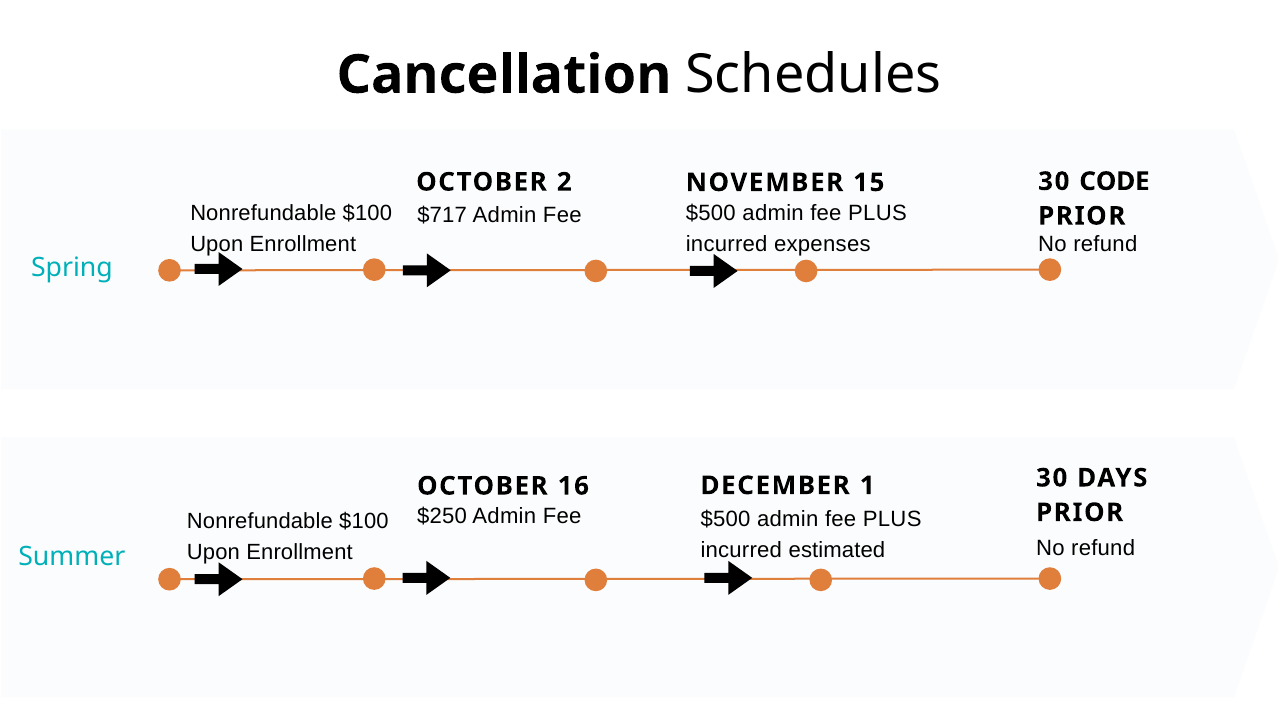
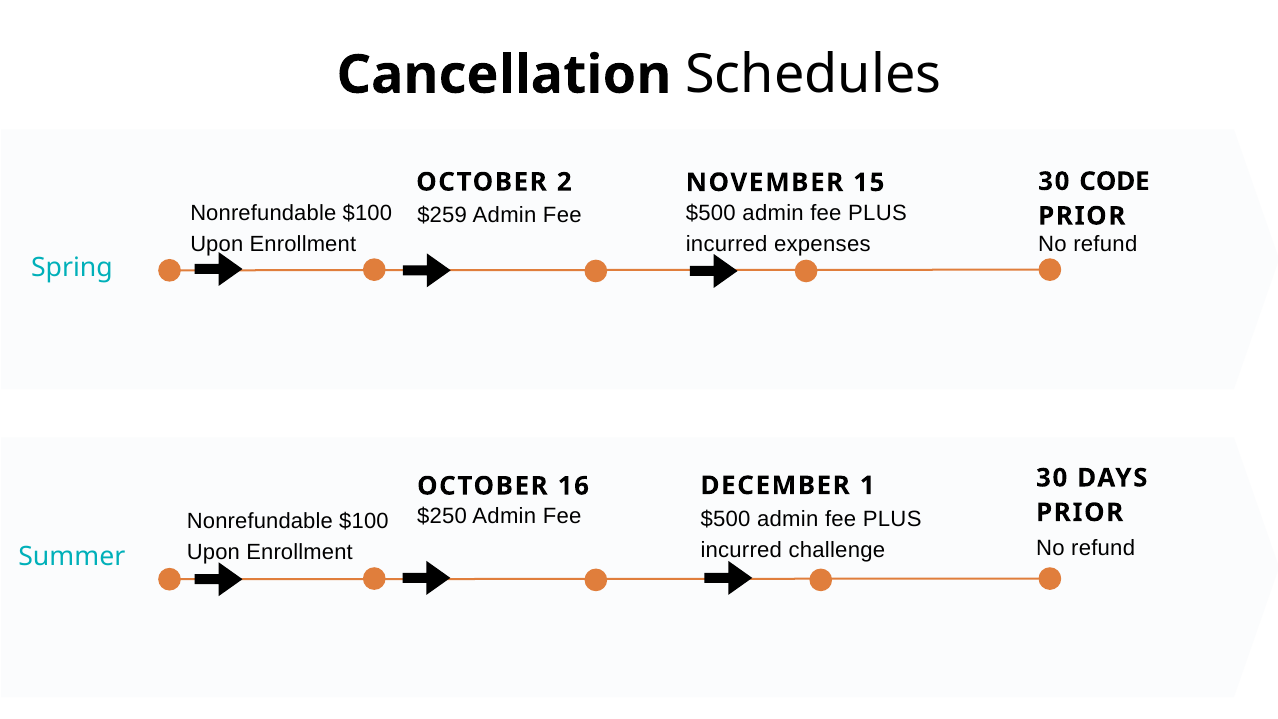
$717: $717 -> $259 (442, 215)
estimated: estimated -> challenge (837, 550)
